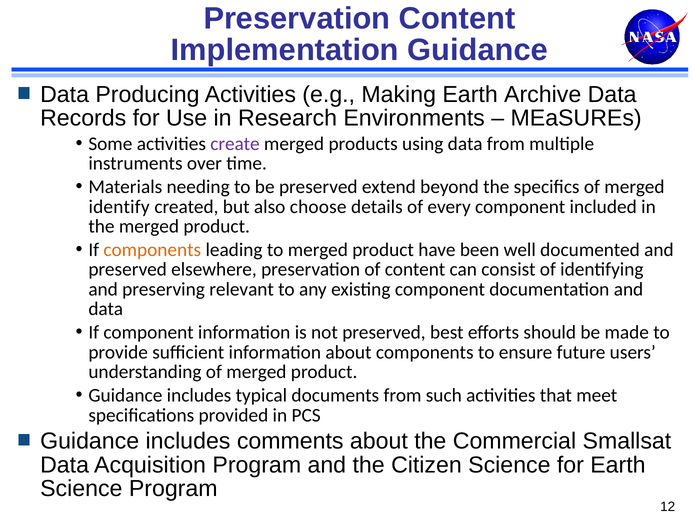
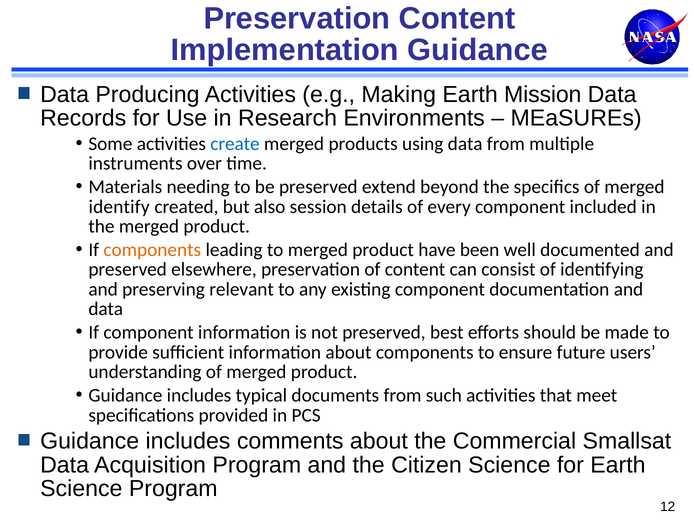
Archive: Archive -> Mission (543, 94)
create colour: purple -> blue (235, 144)
choose: choose -> session (318, 206)
